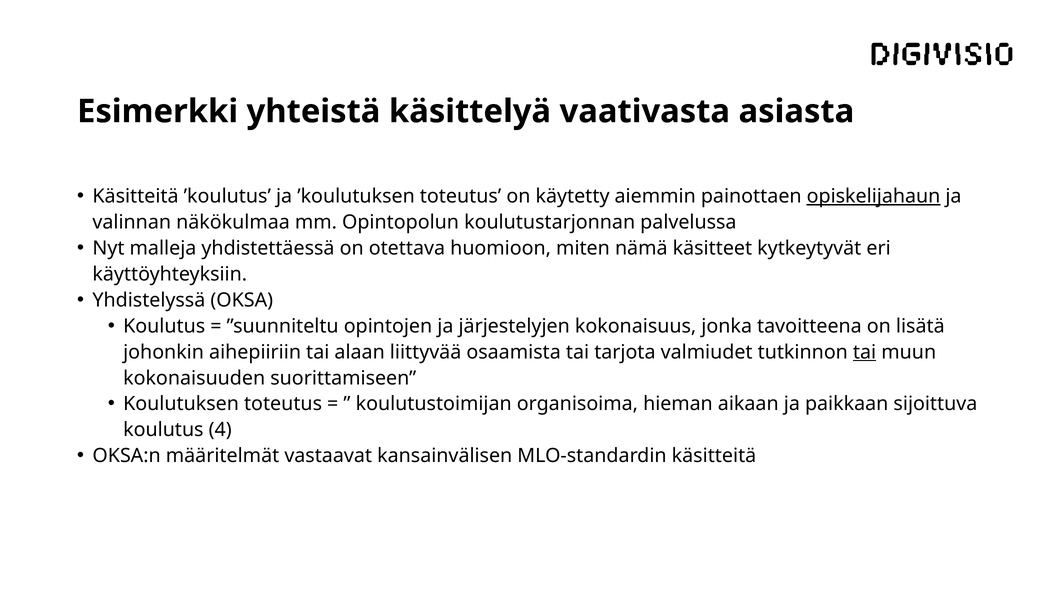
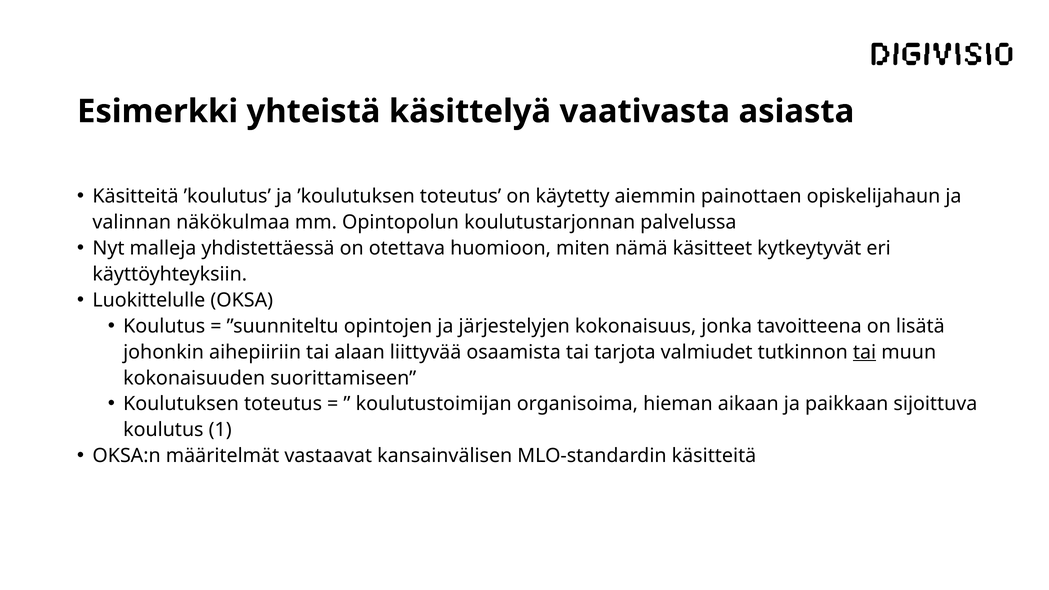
opiskelijahaun underline: present -> none (874, 196)
Yhdistelyssä: Yhdistelyssä -> Luokittelulle (149, 300)
4: 4 -> 1 (220, 430)
